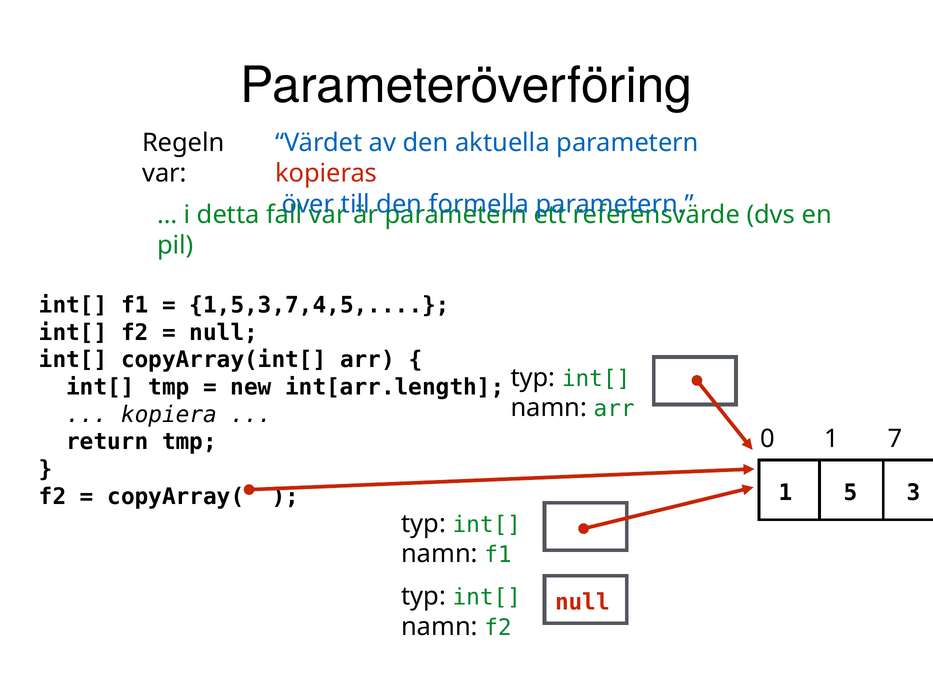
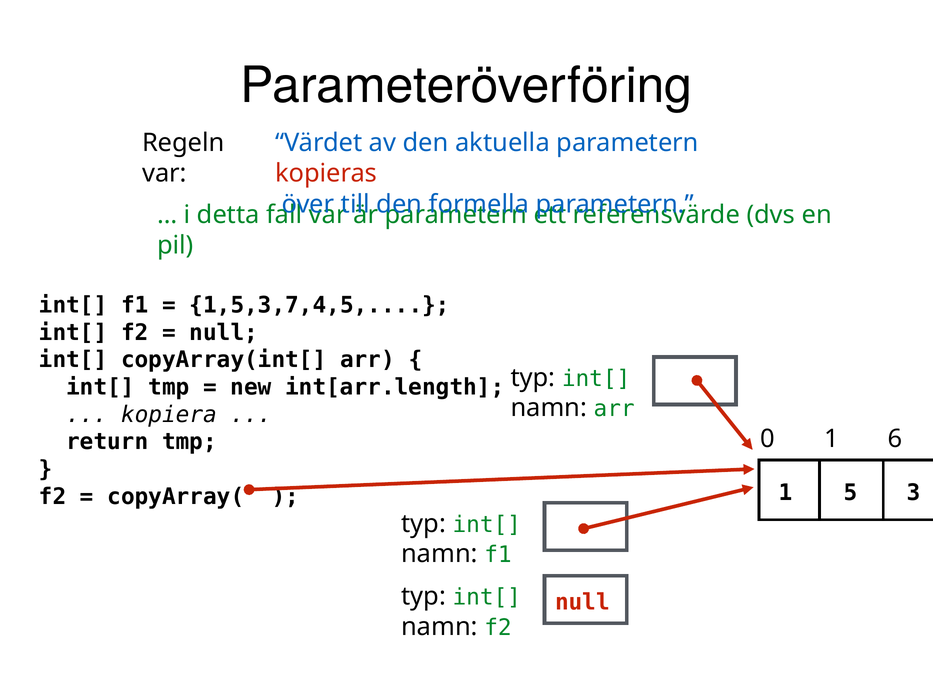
7: 7 -> 6 (895, 439)
